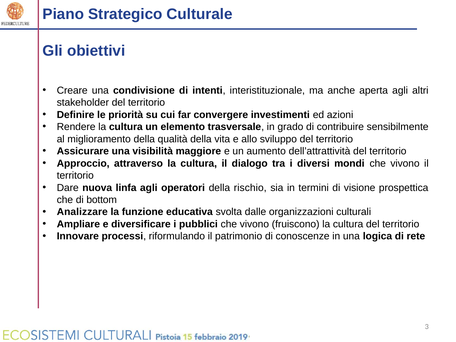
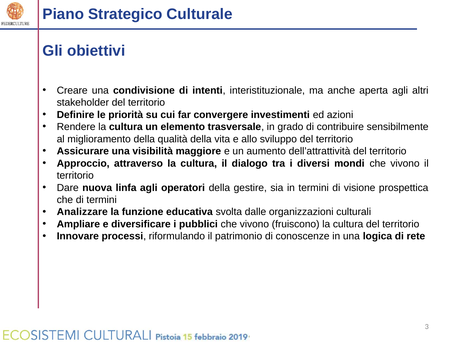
rischio: rischio -> gestire (250, 188)
di bottom: bottom -> termini (102, 200)
